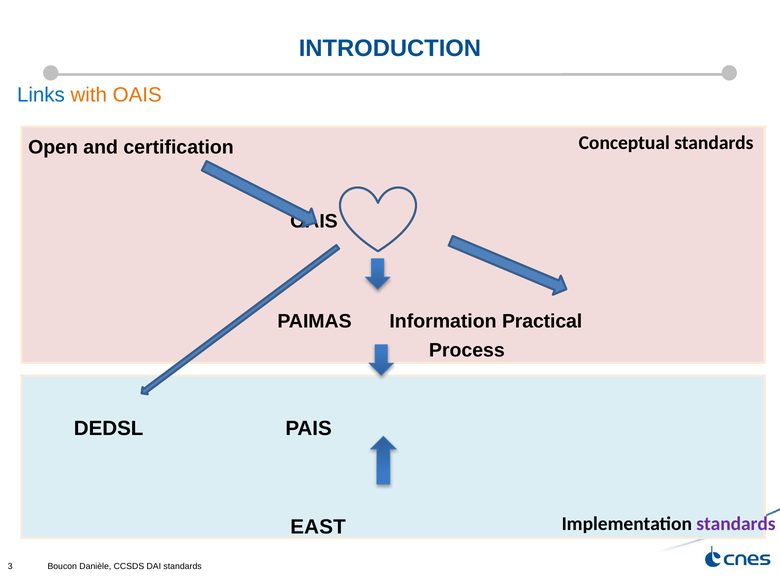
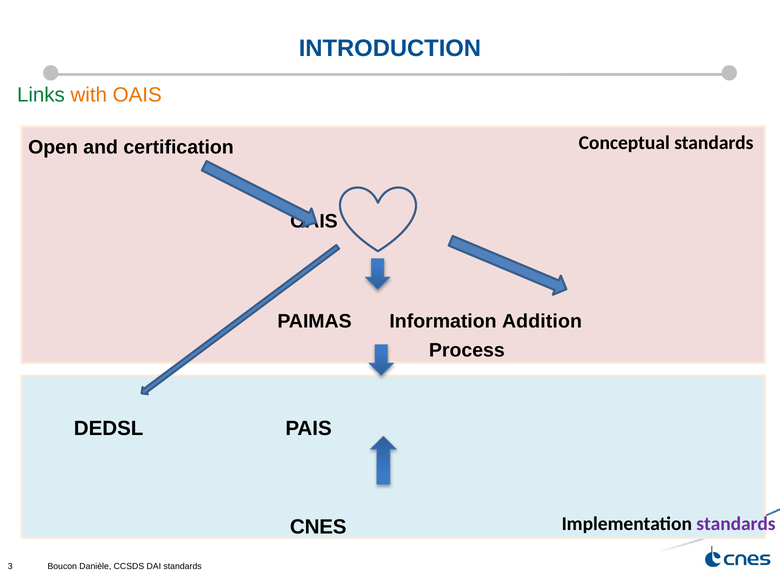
Links colour: blue -> green (41, 95)
Practical: Practical -> Addition (542, 321)
EAST: EAST -> CNES (318, 527)
